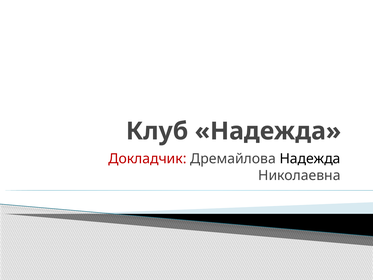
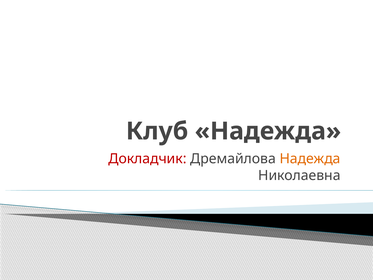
Надежда colour: black -> orange (310, 159)
